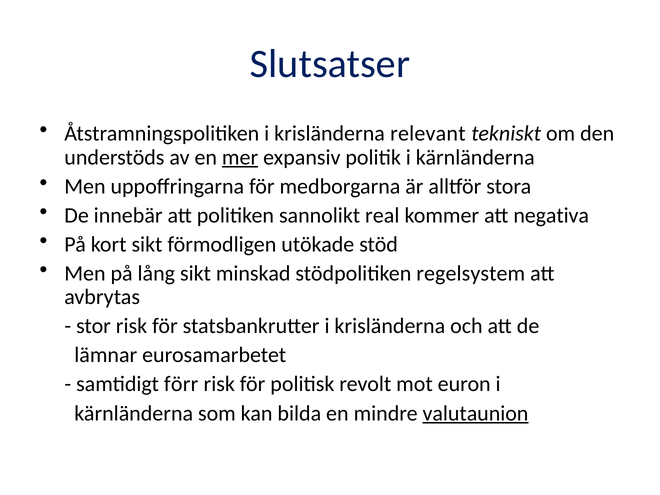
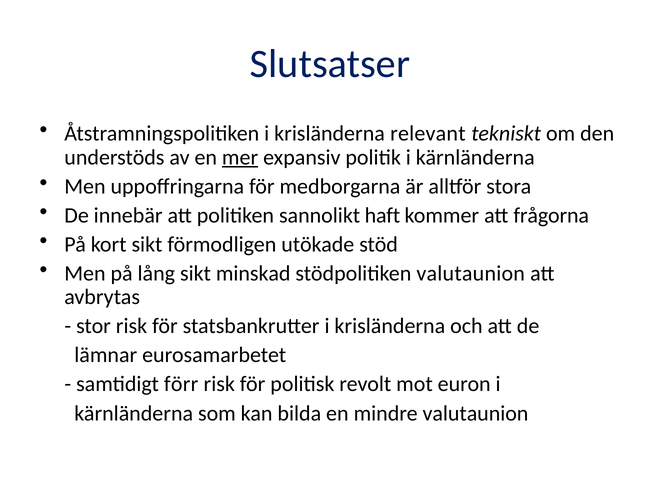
real: real -> haft (382, 215)
negativa: negativa -> frågorna (551, 215)
stödpolitiken regelsystem: regelsystem -> valutaunion (471, 273)
valutaunion underline: present -> none (475, 413)
